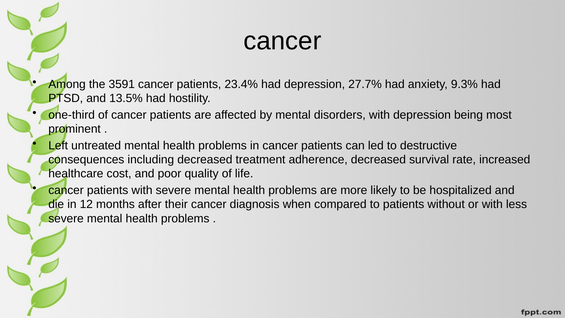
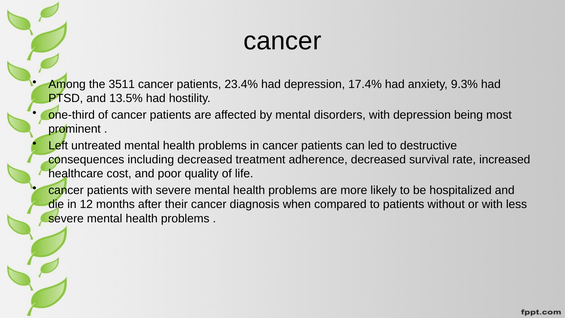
3591: 3591 -> 3511 (122, 84)
27.7%: 27.7% -> 17.4% (365, 84)
